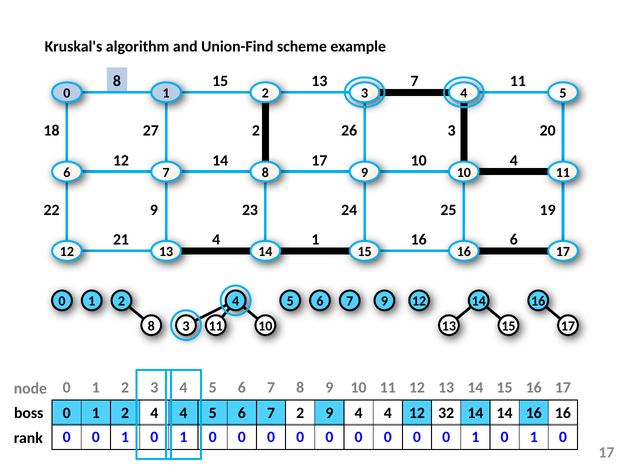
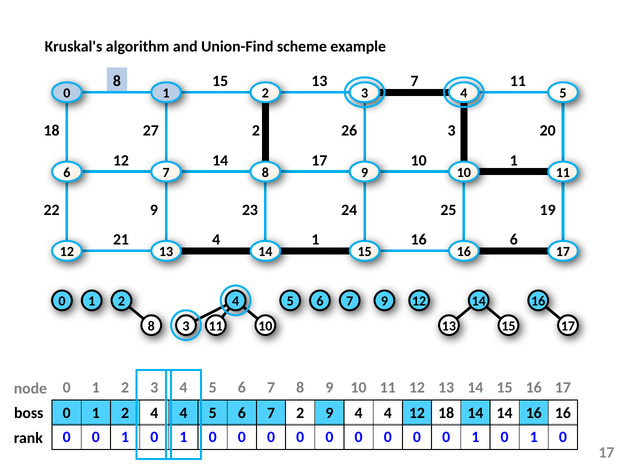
10 4: 4 -> 1 (514, 161)
12 32: 32 -> 18 (446, 413)
